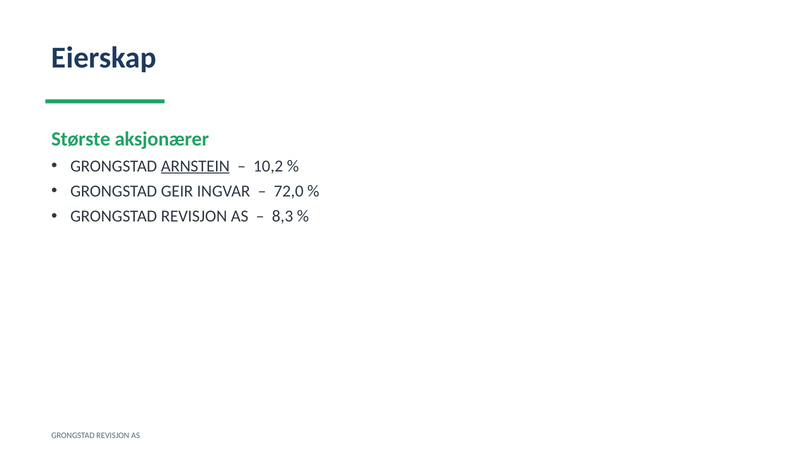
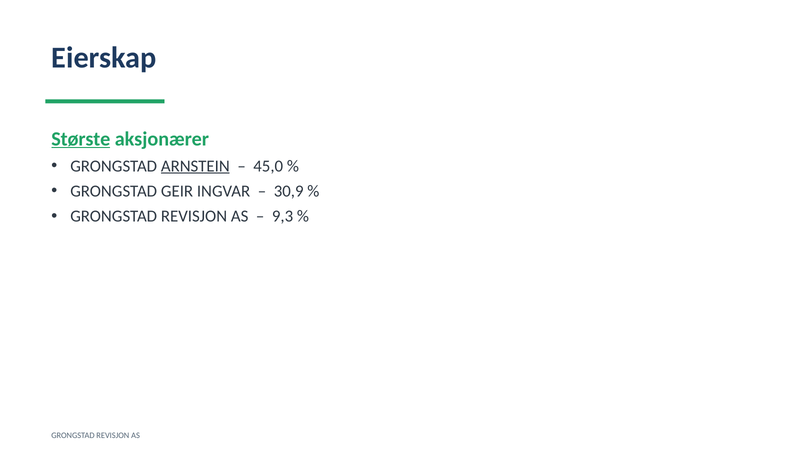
Største underline: none -> present (81, 139)
10,2: 10,2 -> 45,0 (268, 166)
72,0: 72,0 -> 30,9 (289, 191)
8,3: 8,3 -> 9,3 (283, 216)
